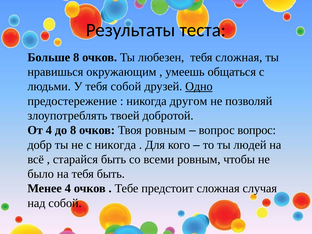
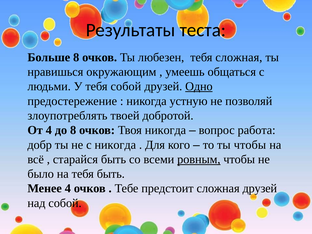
другом: другом -> устную (189, 101)
Твоя ровным: ровным -> никогда (165, 130)
вопрос вопрос: вопрос -> работа (257, 130)
ты людей: людей -> чтобы (250, 145)
ровным underline: none -> present (199, 159)
сложная случая: случая -> друзей (260, 188)
